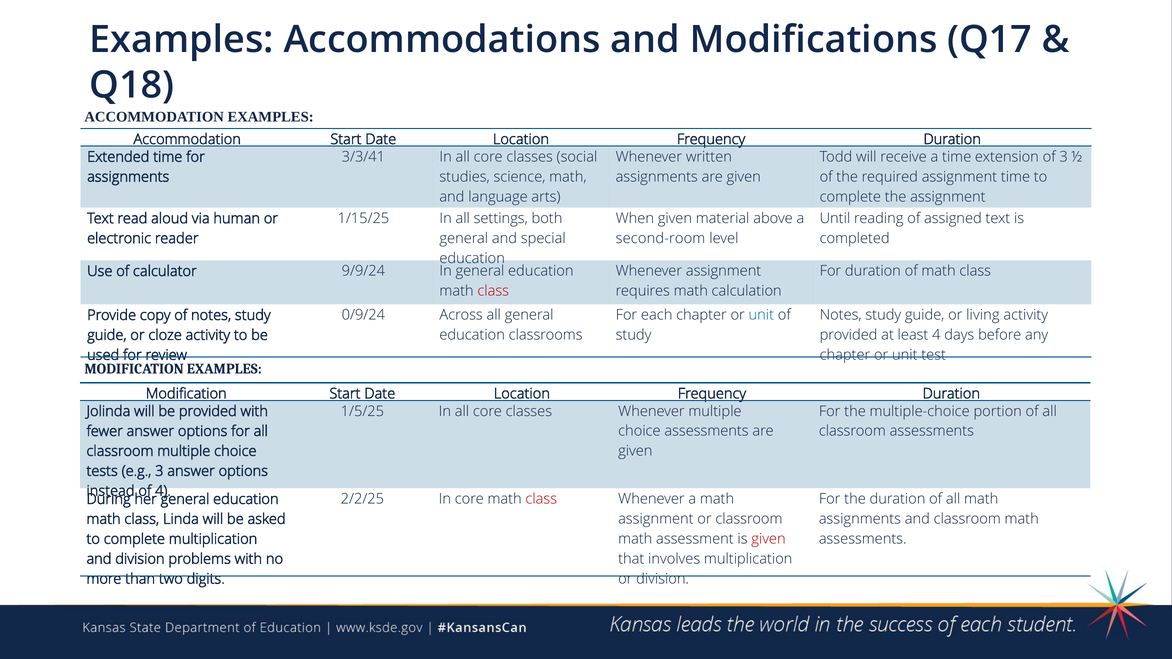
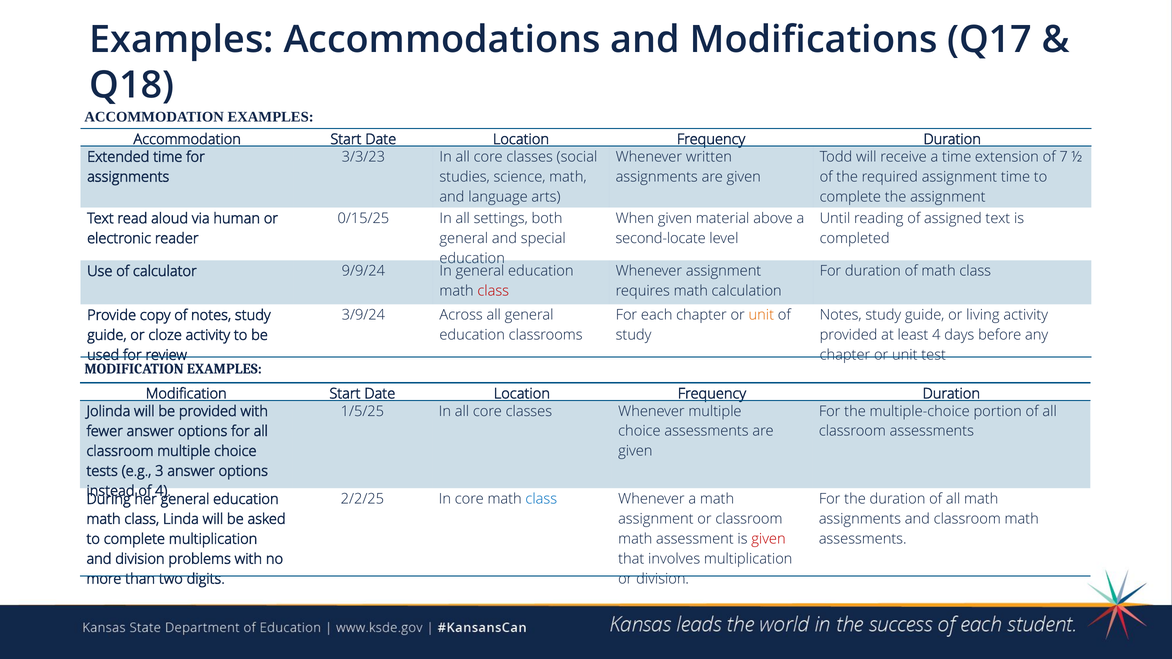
3/3/41: 3/3/41 -> 3/3/23 (363, 157)
of 3: 3 -> 7 (1064, 157)
1/15/25: 1/15/25 -> 0/15/25 (363, 218)
second-room: second-room -> second-locate (661, 238)
0/9/24: 0/9/24 -> 3/9/24 (363, 315)
unit colour: blue -> orange (761, 315)
class colour: red -> blue (541, 499)
